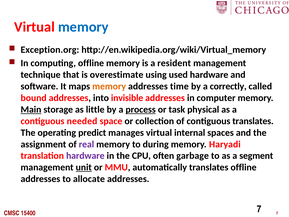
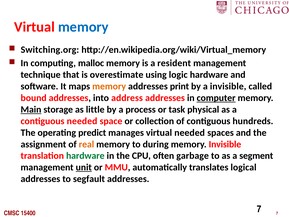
Exception.org: Exception.org -> Switching.org (50, 50)
computing offline: offline -> malloc (91, 63)
used: used -> logic (178, 75)
time: time -> print (179, 86)
a correctly: correctly -> invisible (228, 86)
invisible: invisible -> address (127, 98)
computer underline: none -> present (216, 98)
process underline: present -> none (141, 109)
contiguous translates: translates -> hundreds (253, 121)
virtual internal: internal -> needed (190, 132)
real colour: purple -> orange (86, 144)
memory Haryadi: Haryadi -> Invisible (225, 144)
hardware colour: purple -> green (85, 156)
translates offline: offline -> logical (244, 167)
allocate: allocate -> segfault (89, 179)
